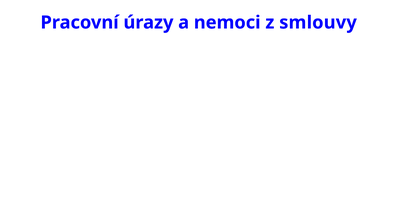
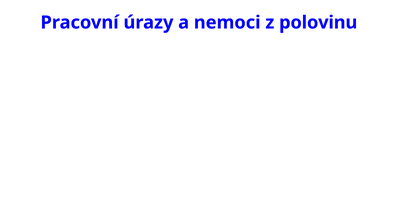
smlouvy: smlouvy -> polovinu (318, 22)
